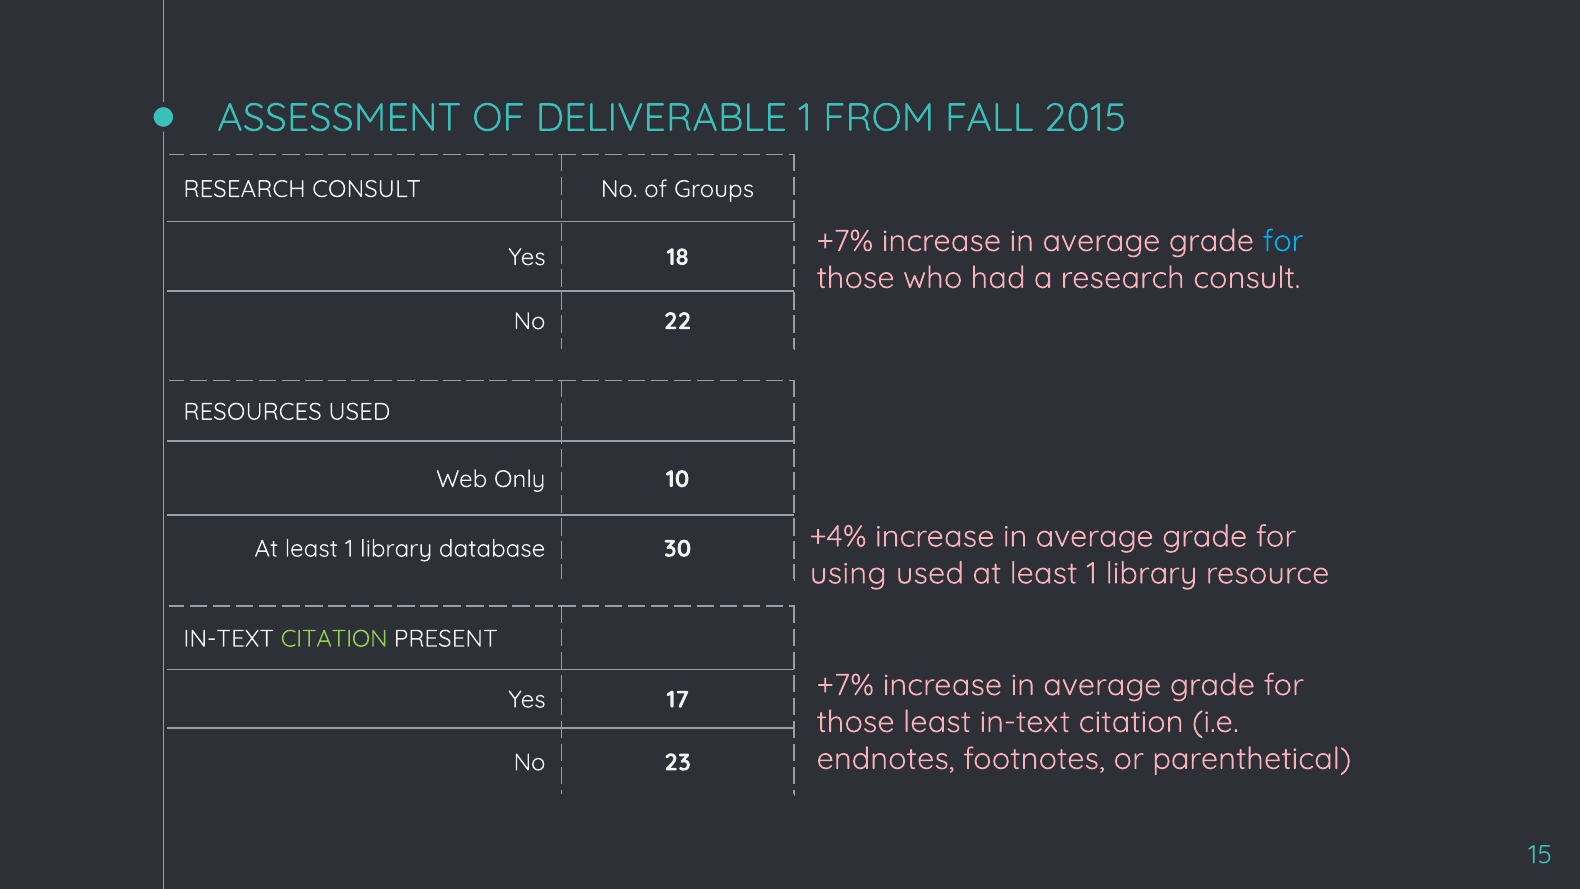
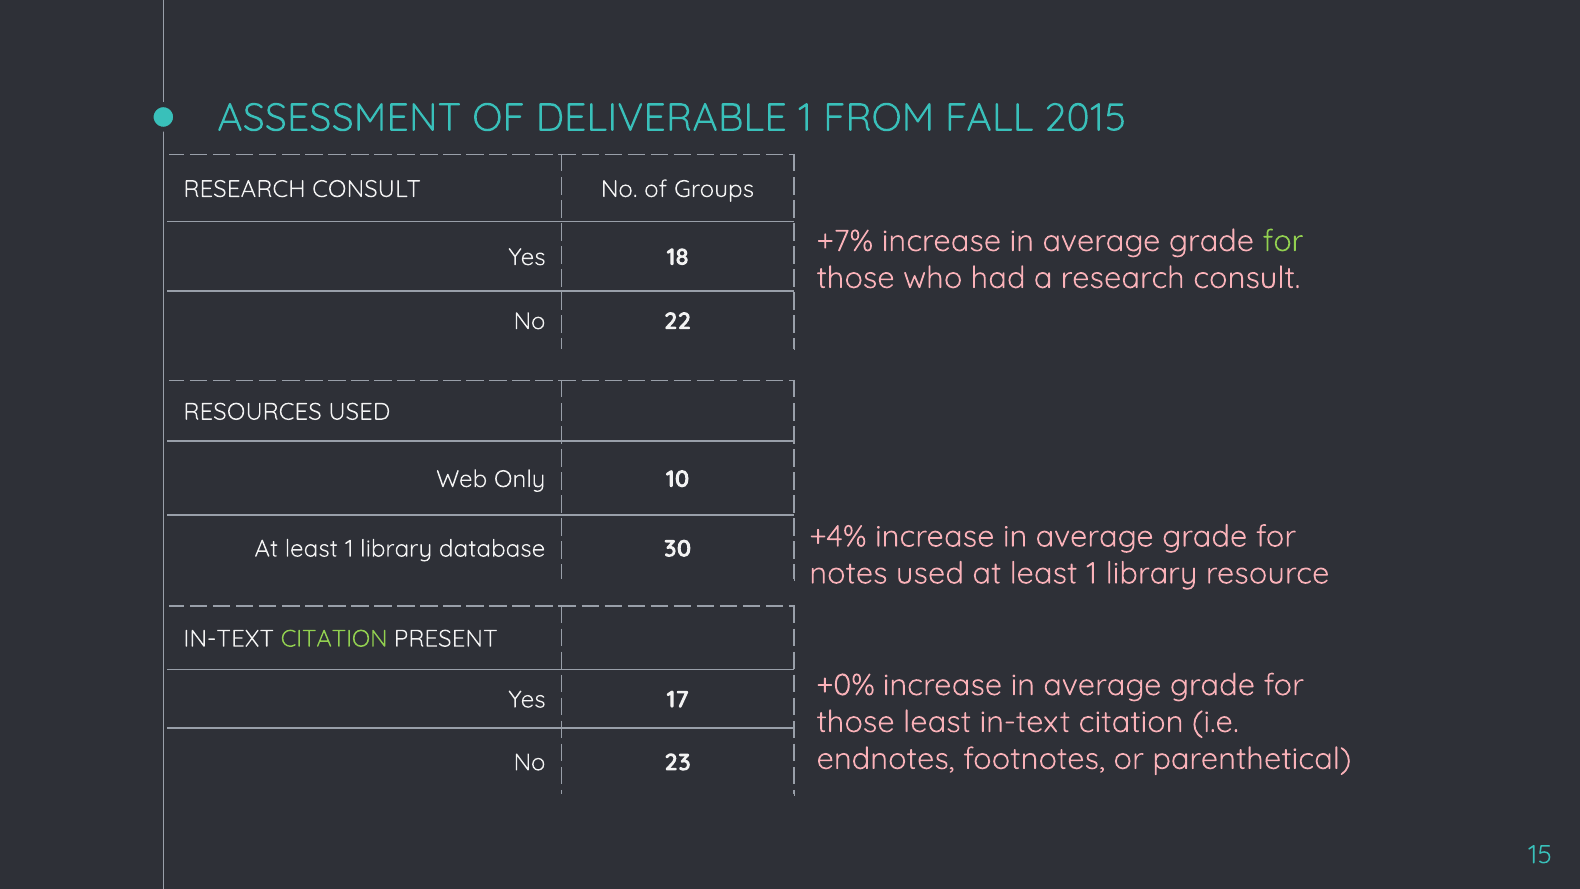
for colour: light blue -> light green (1283, 241)
using: using -> notes (848, 573)
+7%: +7% -> +0% (846, 685)
